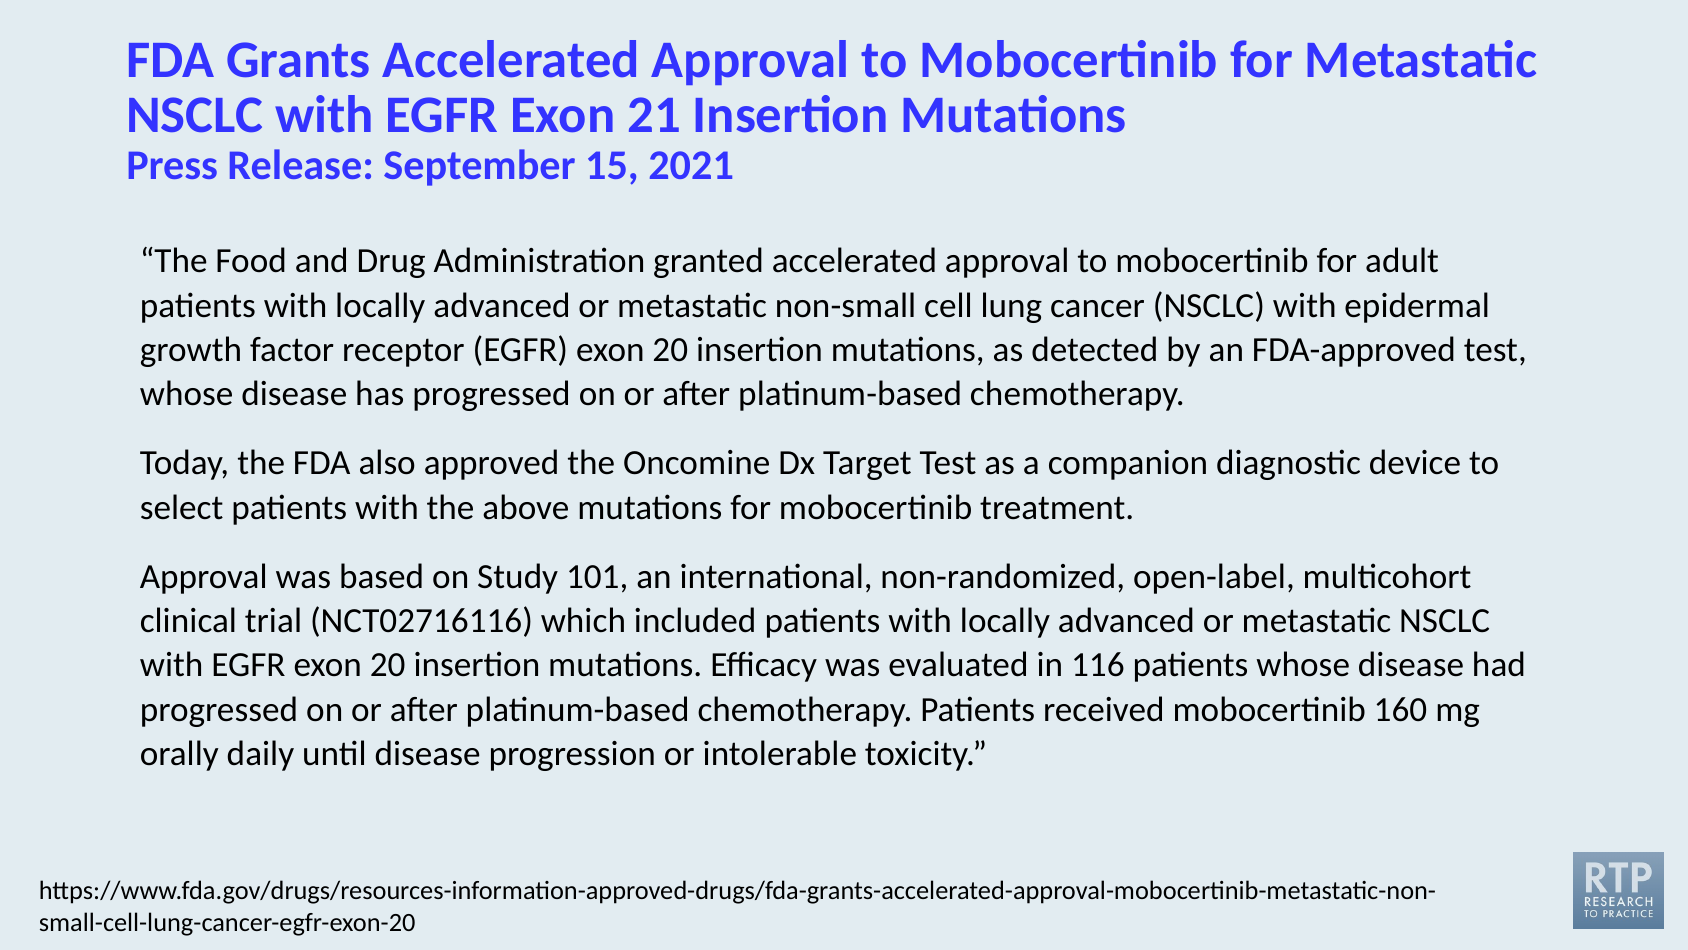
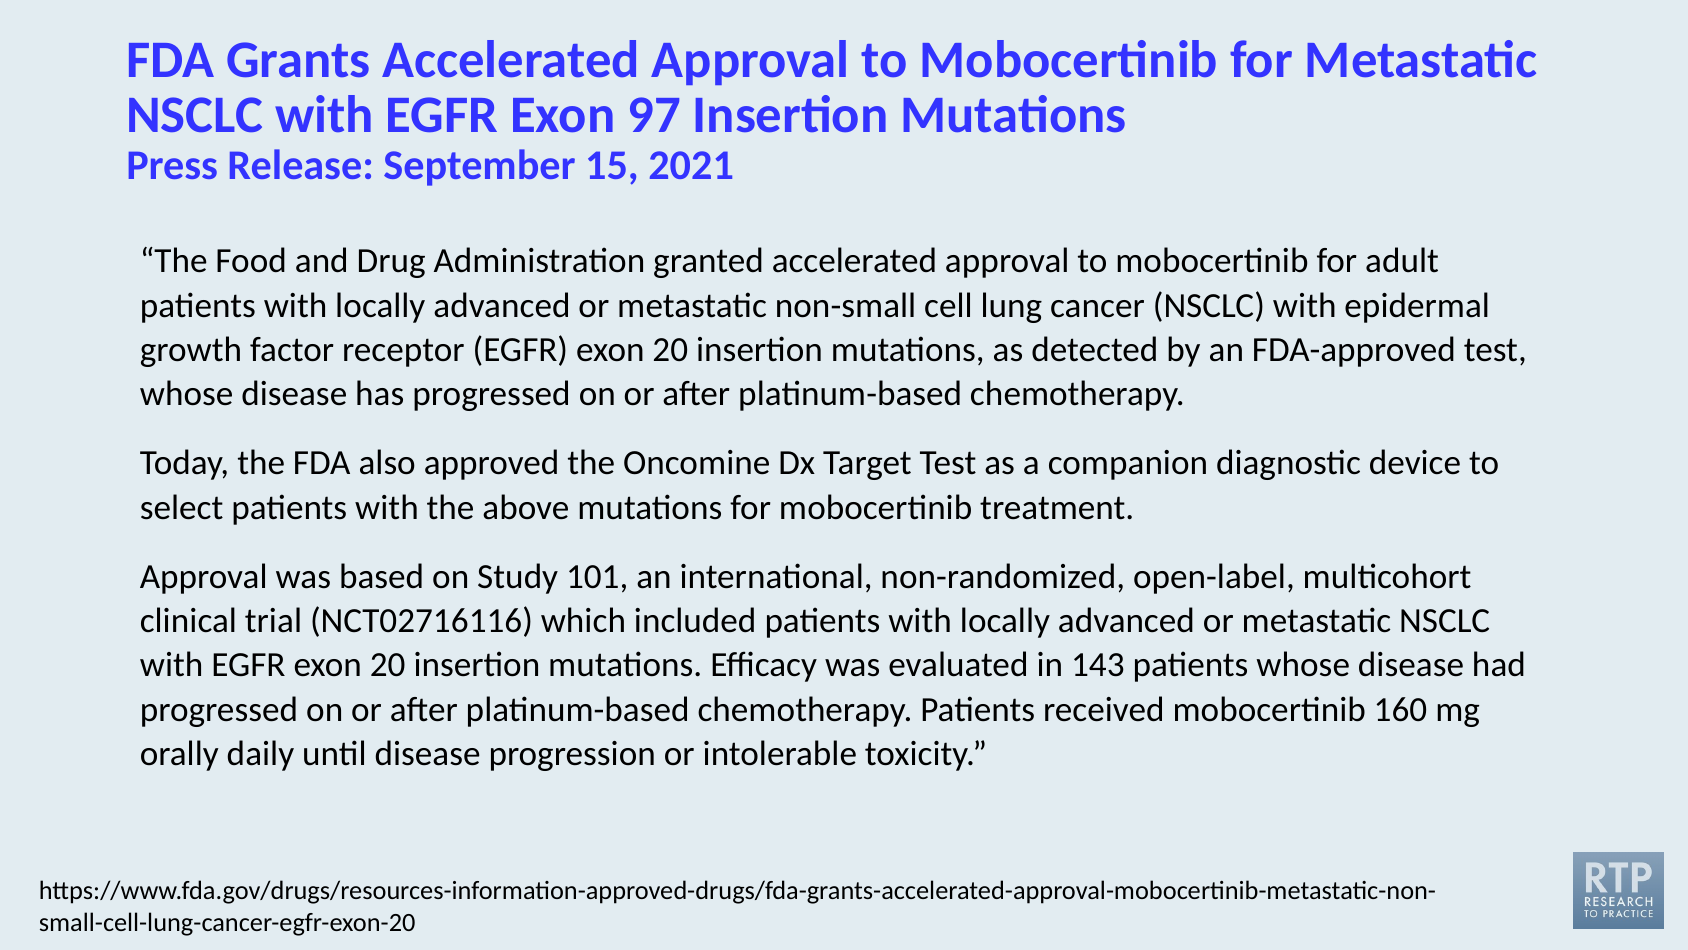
21: 21 -> 97 (654, 115)
116: 116 -> 143 (1098, 665)
